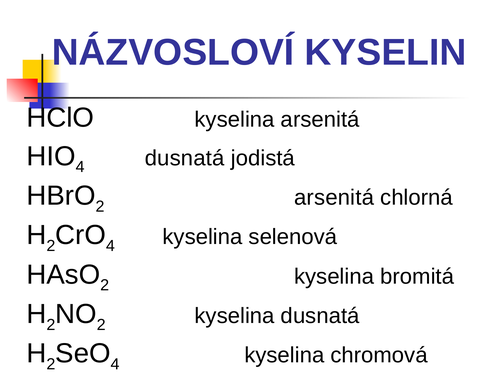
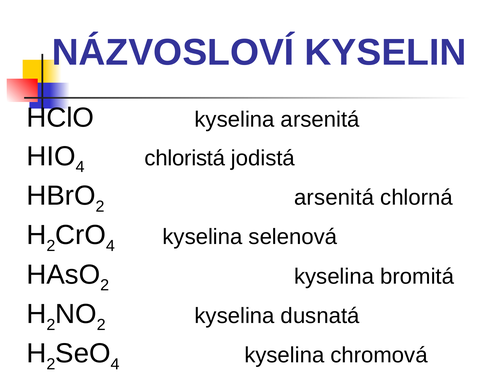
dusnatá: dusnatá -> chloristá (185, 158)
